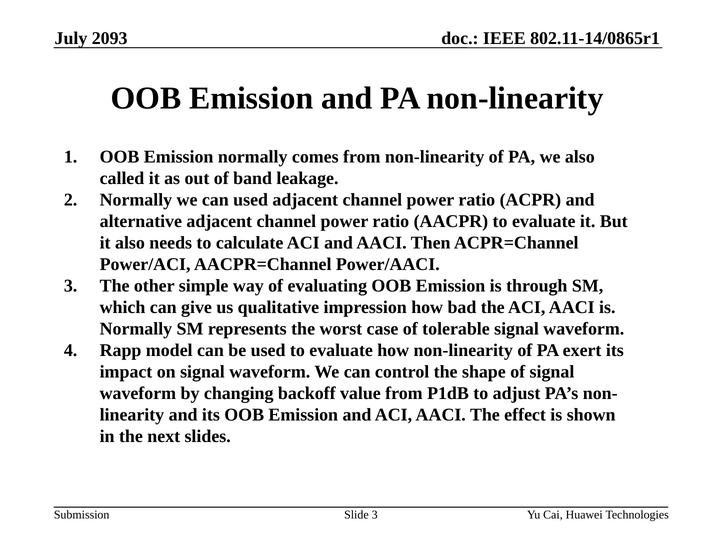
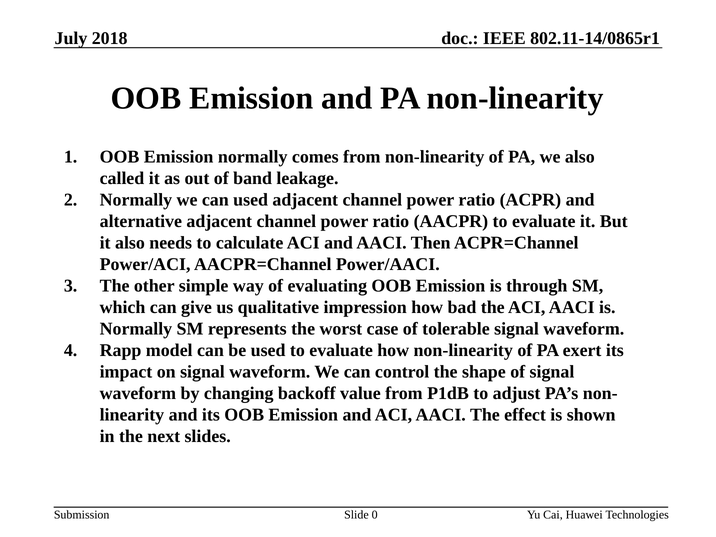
2093: 2093 -> 2018 (110, 38)
Slide 3: 3 -> 0 (375, 515)
